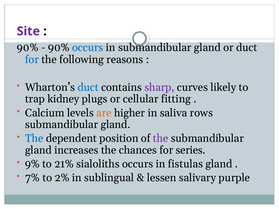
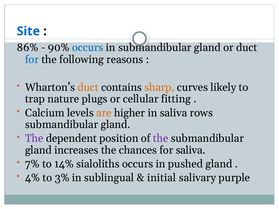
Site colour: purple -> blue (28, 31)
90%: 90% -> 86% (28, 48)
duct colour: blue -> orange (88, 87)
sharp colour: purple -> orange (159, 87)
kidney: kidney -> nature (63, 99)
The colour: blue -> purple (34, 139)
for series: series -> saliva (191, 150)
9%: 9% -> 7% (32, 164)
21%: 21% -> 14% (64, 164)
fistulas: fistulas -> pushed (185, 164)
7%: 7% -> 4% (33, 178)
2%: 2% -> 3% (62, 178)
lessen: lessen -> initial (162, 178)
